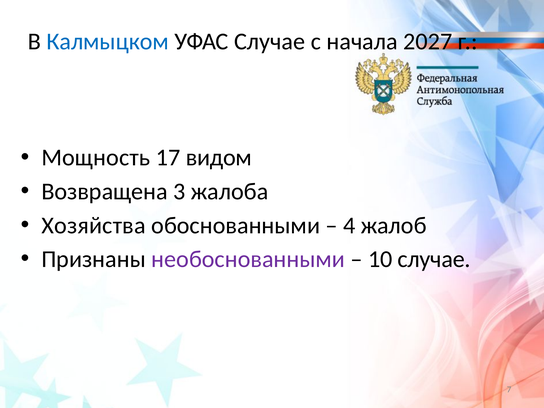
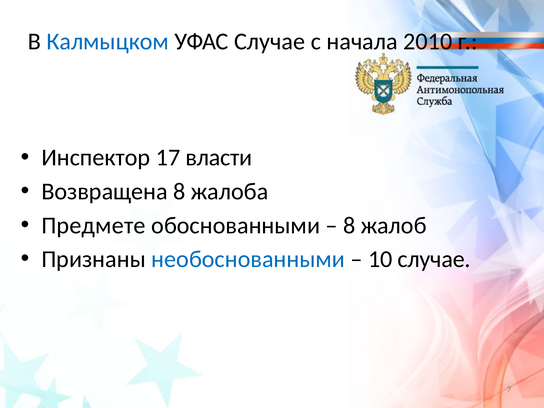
2027: 2027 -> 2010 (428, 42)
Мощность: Мощность -> Инспектор (96, 158)
видом: видом -> власти (219, 158)
Возвращена 3: 3 -> 8 (179, 192)
Хозяйства: Хозяйства -> Предмете (93, 225)
4: 4 -> 8 (349, 225)
необоснованными colour: purple -> blue (248, 259)
